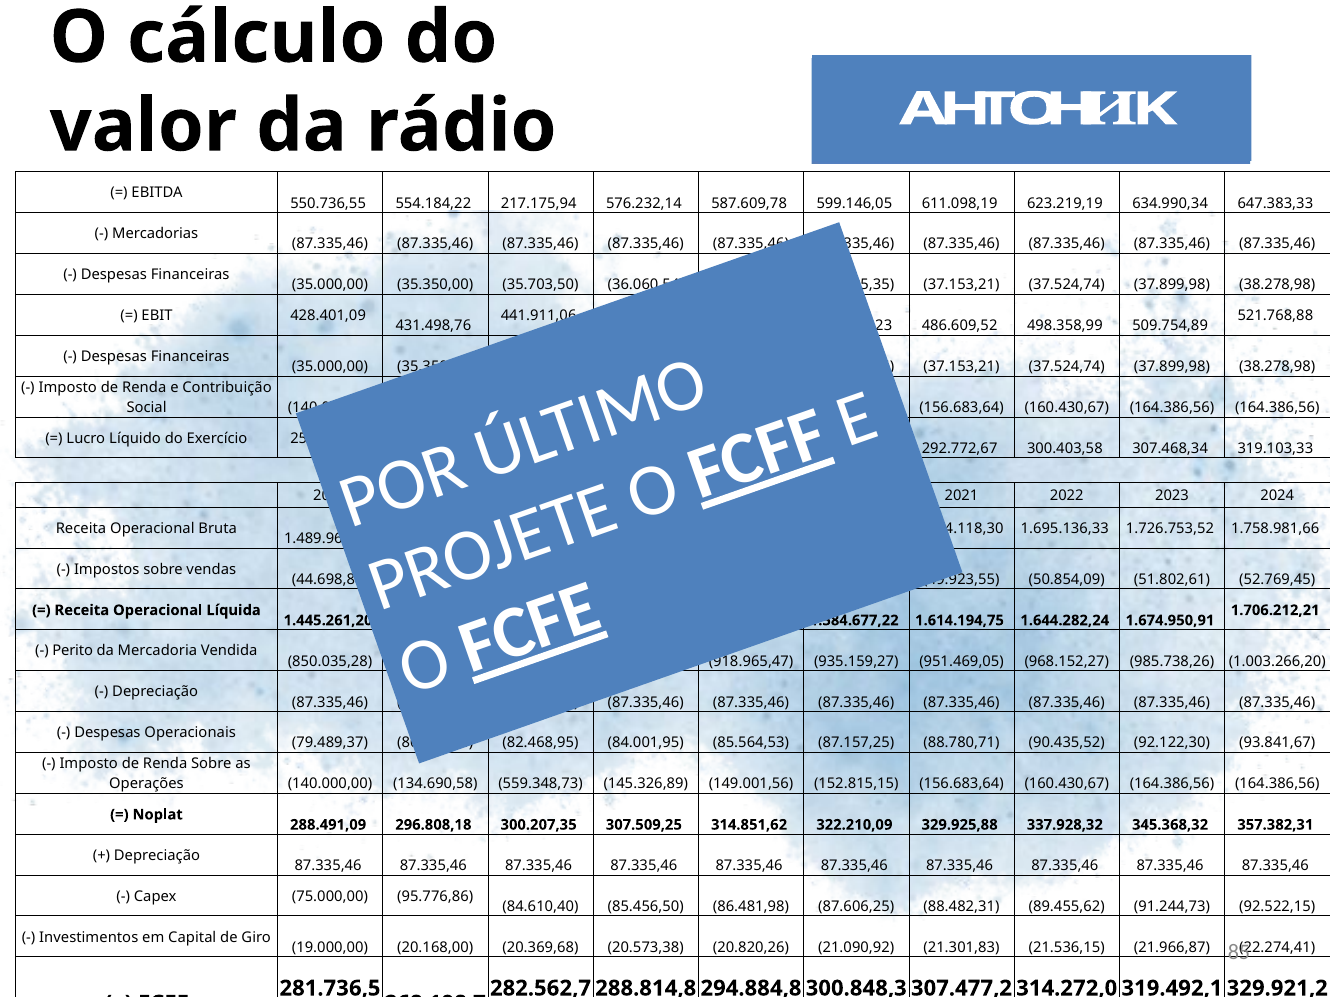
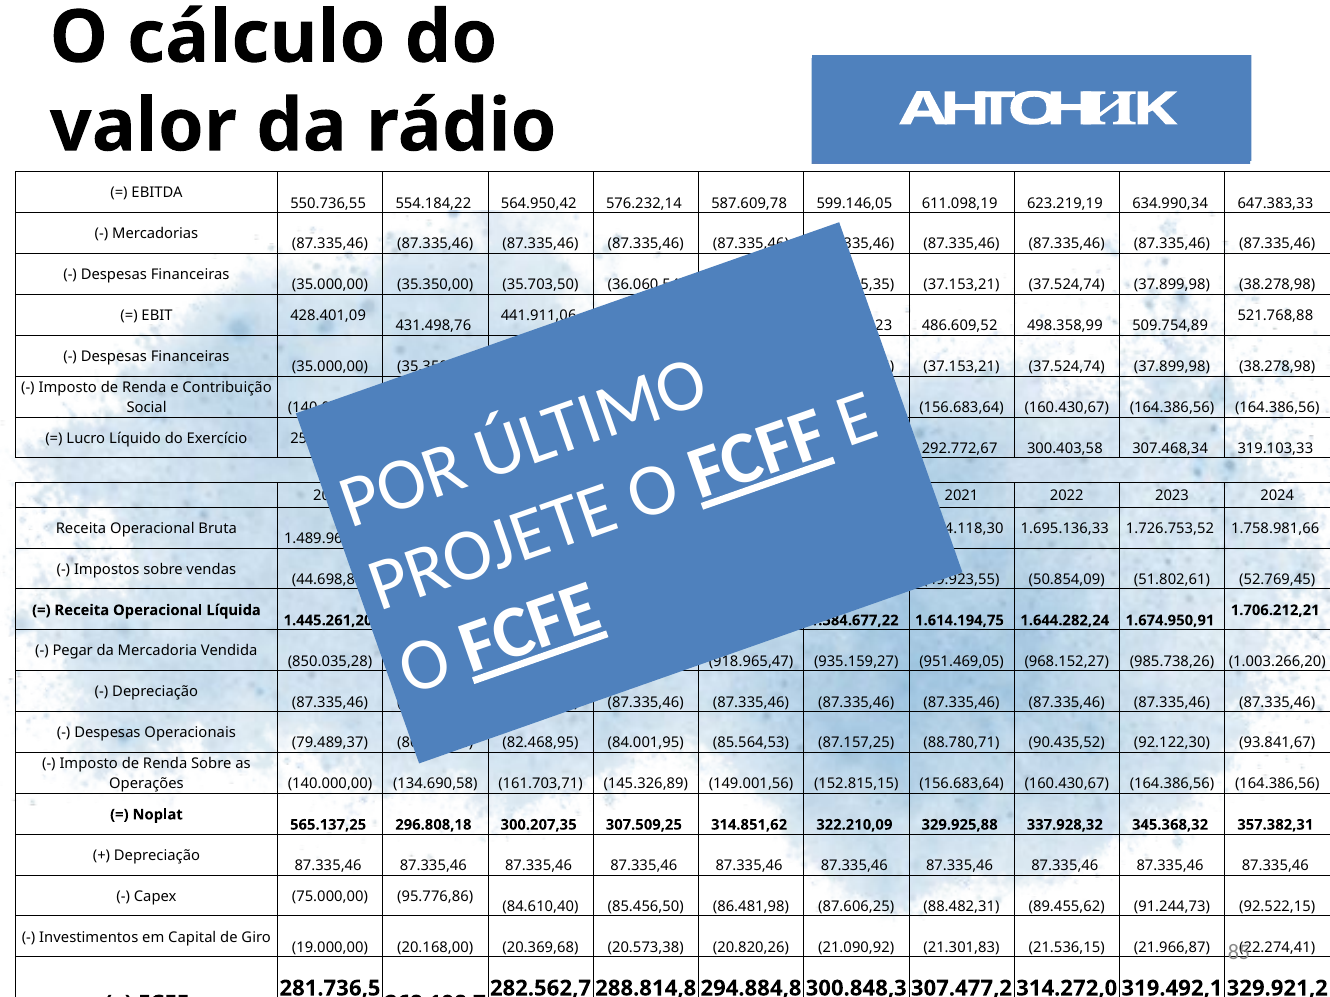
217.175,94: 217.175,94 -> 564.950,42 (539, 203)
Perito: Perito -> Pegar (73, 651)
559.348,73: 559.348,73 -> 161.703,71 (541, 784)
288.491,09: 288.491,09 -> 565.137,25 (328, 825)
